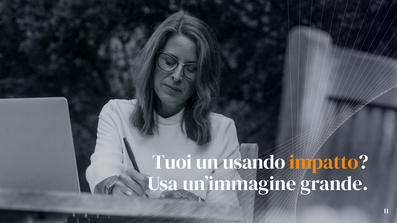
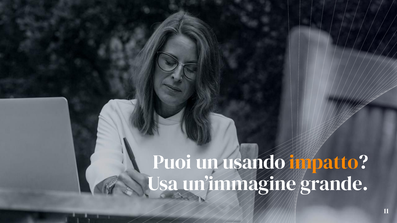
Tuoi: Tuoi -> Puoi (172, 162)
